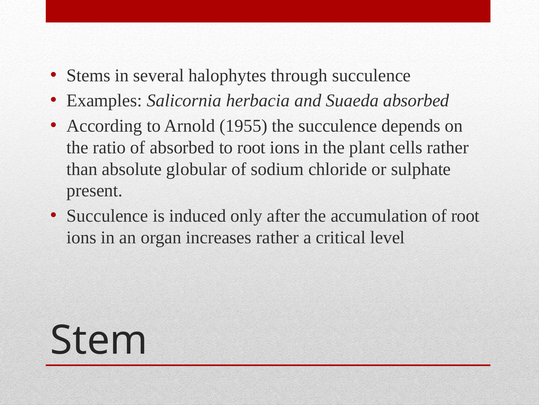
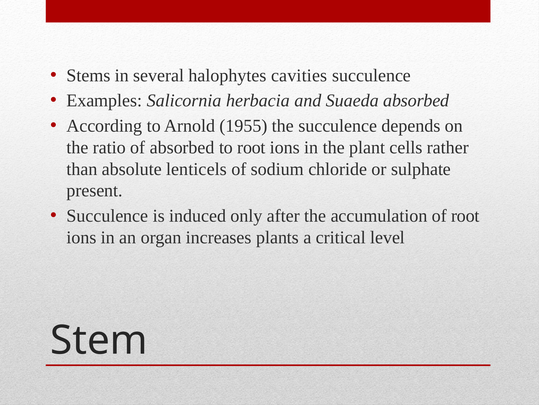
through: through -> cavities (299, 75)
globular: globular -> lenticels (197, 169)
increases rather: rather -> plants (278, 237)
